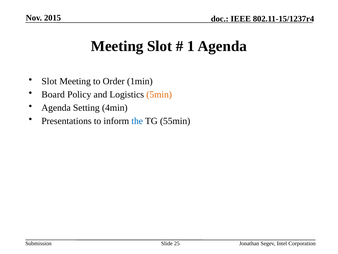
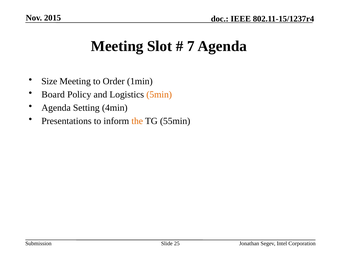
1: 1 -> 7 (191, 46)
Slot: Slot -> Size (49, 81)
the colour: blue -> orange (137, 121)
